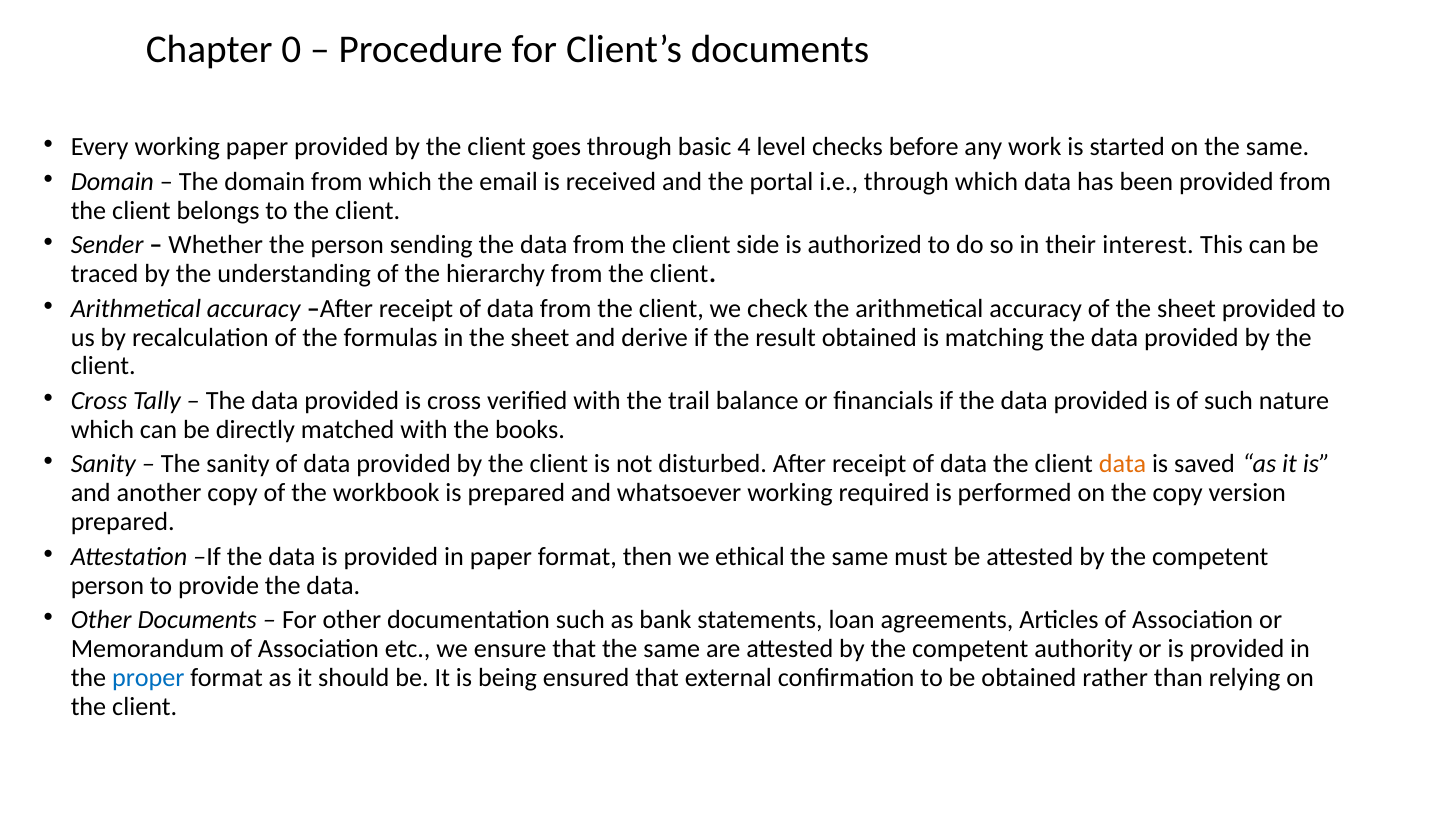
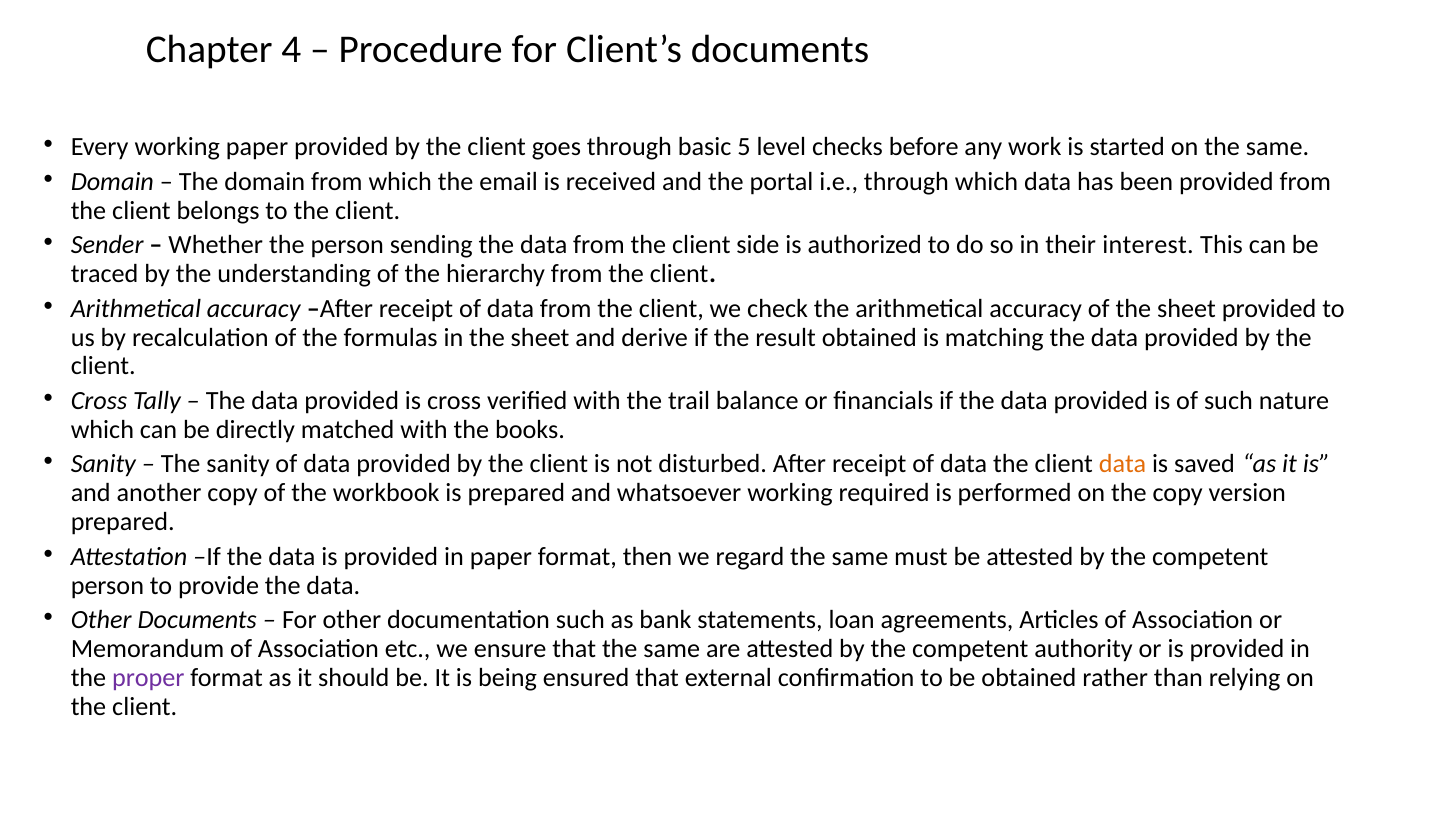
0: 0 -> 4 (291, 50)
4: 4 -> 5 (744, 147)
ethical: ethical -> regard (750, 557)
proper colour: blue -> purple (148, 678)
